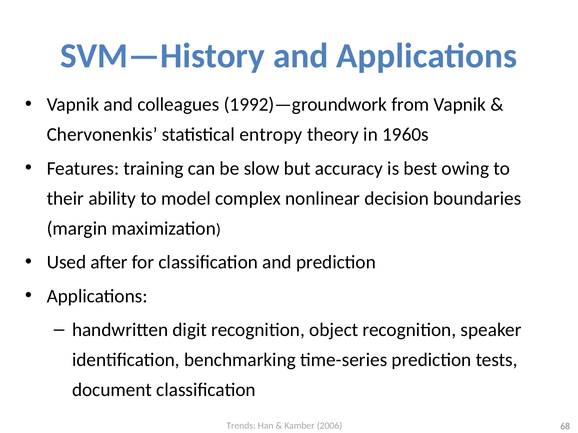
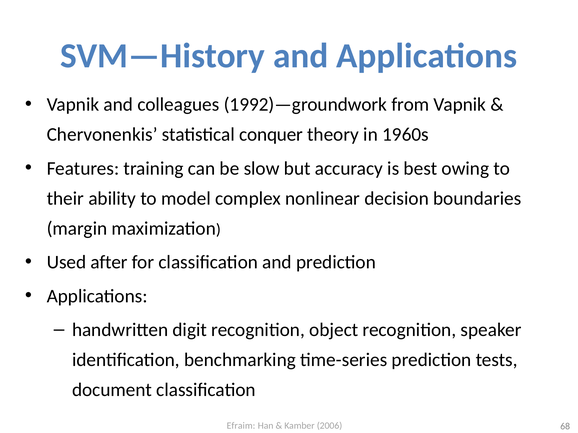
entropy: entropy -> conquer (271, 135)
Trends: Trends -> Efraim (241, 426)
